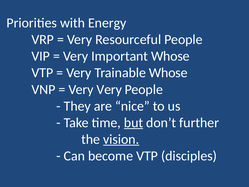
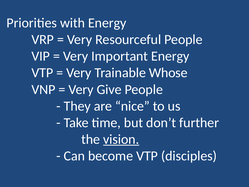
Important Whose: Whose -> Energy (170, 56)
Very Very: Very -> Give (109, 89)
but underline: present -> none (134, 123)
